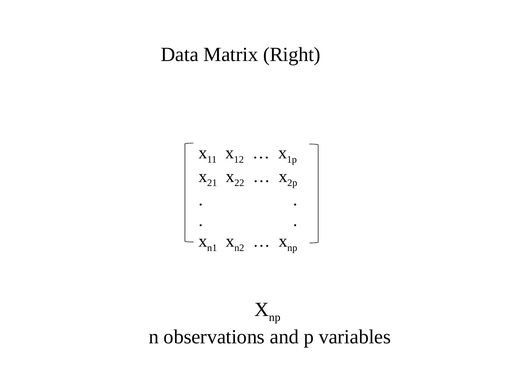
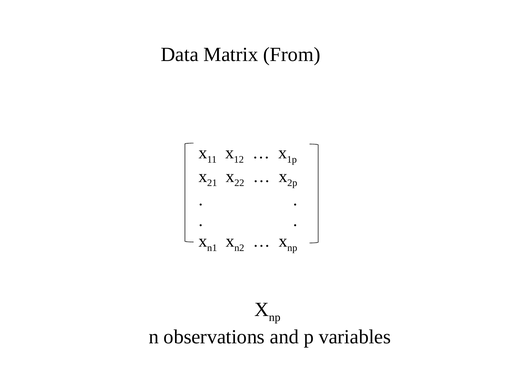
Right: Right -> From (292, 55)
